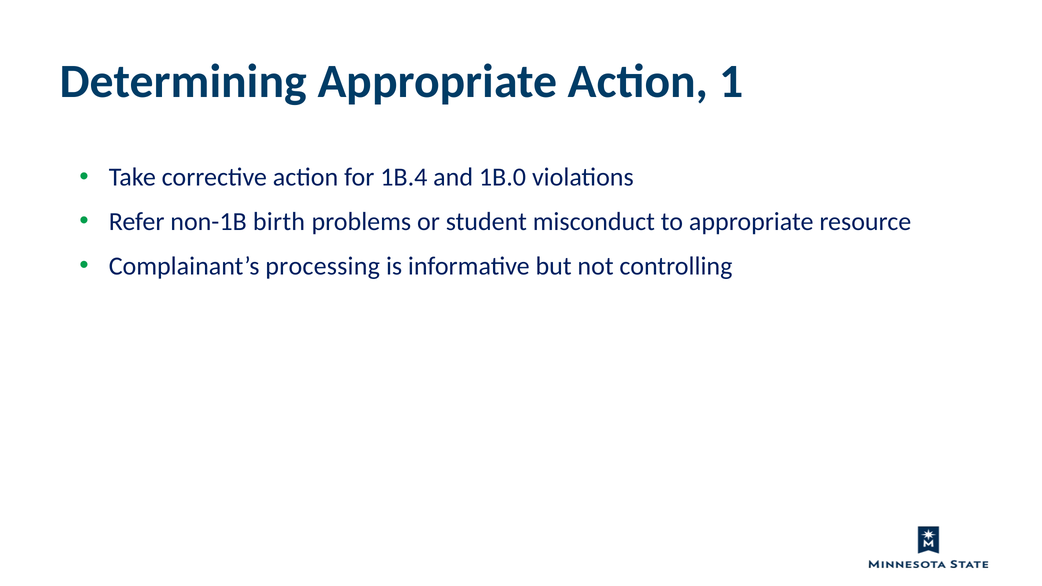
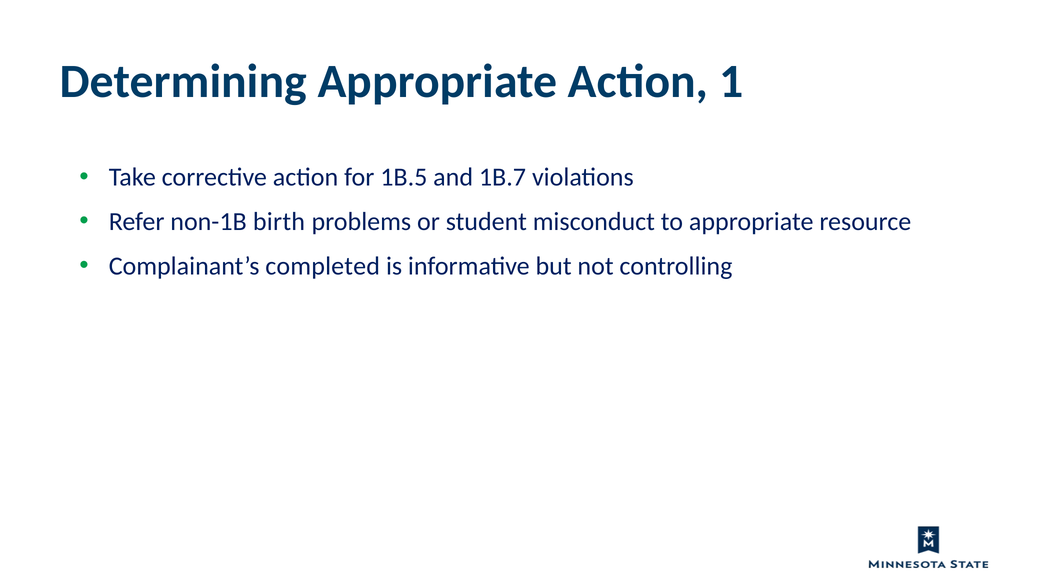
1B.4: 1B.4 -> 1B.5 (404, 177)
1B.0: 1B.0 -> 1B.7 (502, 177)
processing: processing -> completed (323, 266)
